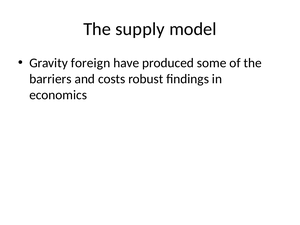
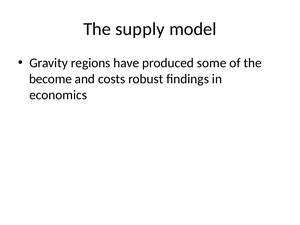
foreign: foreign -> regions (91, 63)
barriers: barriers -> become (50, 79)
